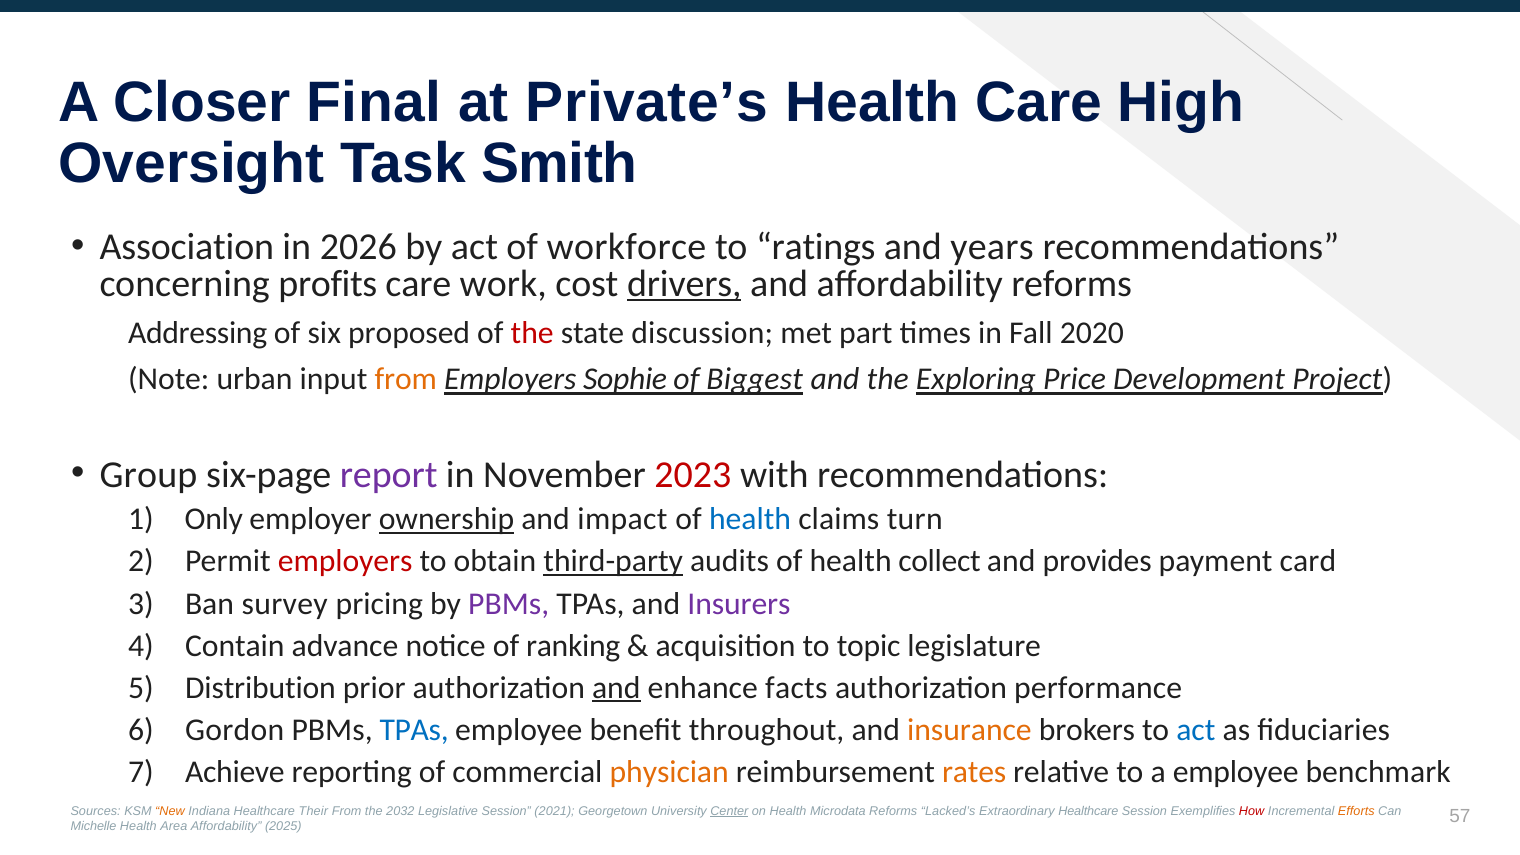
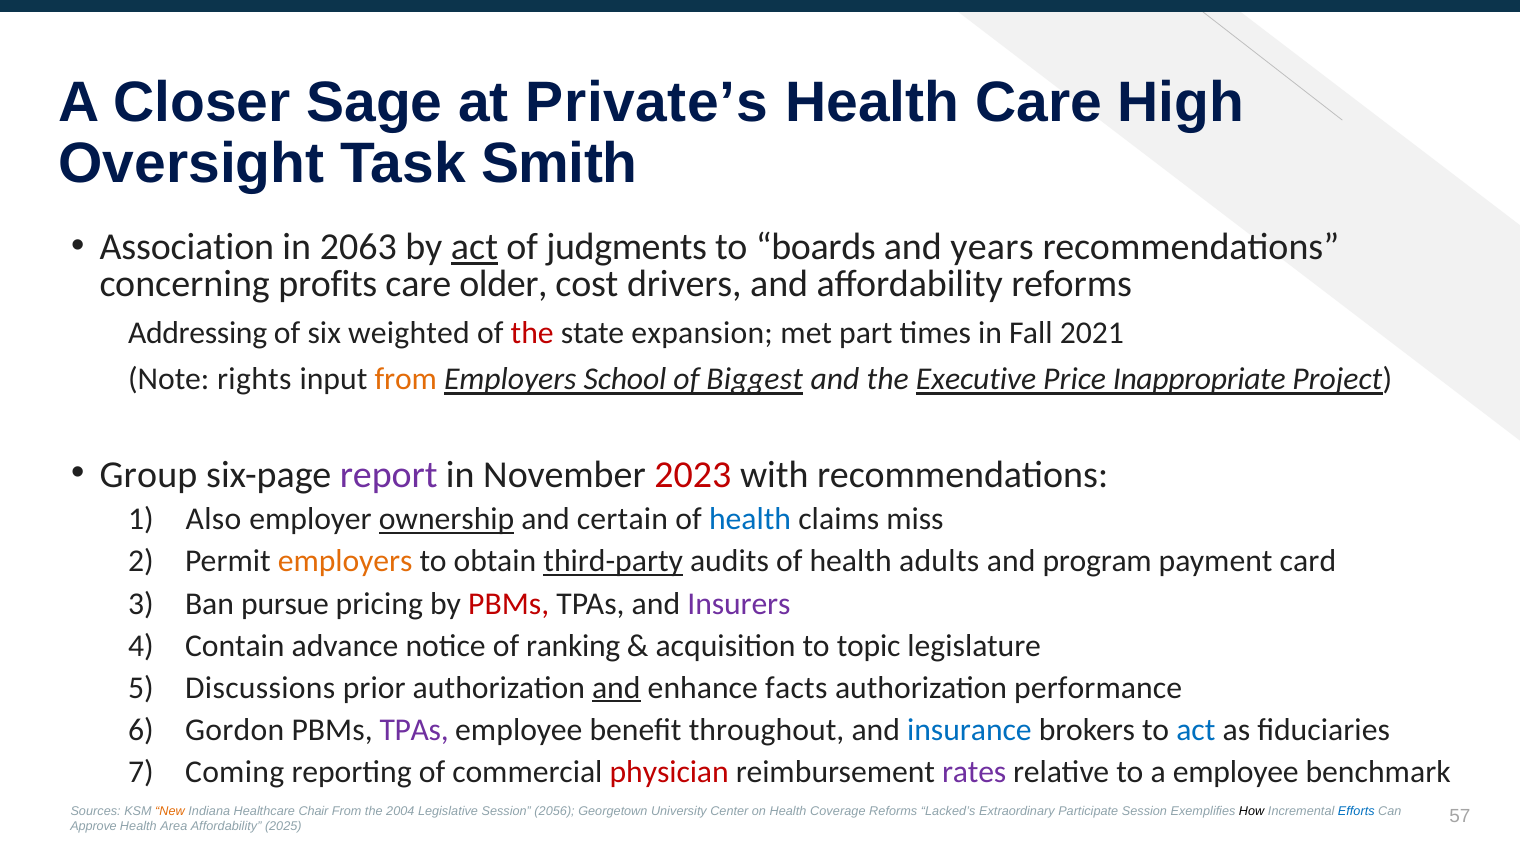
Final: Final -> Sage (374, 103)
2026: 2026 -> 2063 (358, 247)
act underline: none -> present (474, 247)
workforce: workforce -> judgments (627, 247)
ratings: ratings -> boards (816, 247)
work: work -> older (503, 284)
drivers underline: present -> none (684, 284)
proposed: proposed -> weighted (409, 333)
discussion: discussion -> expansion (702, 333)
2020: 2020 -> 2021 (1092, 333)
urban: urban -> rights (254, 379)
Sophie: Sophie -> School (625, 379)
Exploring: Exploring -> Executive (976, 379)
Development: Development -> Inappropriate (1199, 379)
Only: Only -> Also (213, 519)
impact: impact -> certain (622, 519)
turn: turn -> miss (915, 519)
employers colour: red -> orange (345, 562)
collect: collect -> adults (939, 562)
provides: provides -> program (1097, 562)
survey: survey -> pursue (285, 604)
PBMs colour: purple -> red (509, 604)
Distribution: Distribution -> Discussions (260, 688)
TPAs colour: blue -> purple (414, 730)
insurance colour: orange -> blue (969, 730)
Achieve: Achieve -> Coming (235, 772)
physician colour: orange -> red (669, 772)
rates colour: orange -> purple (974, 772)
Their: Their -> Chair (313, 811)
2032: 2032 -> 2004 (400, 811)
2021: 2021 -> 2056 (555, 811)
Center underline: present -> none (729, 811)
Microdata: Microdata -> Coverage (838, 811)
Extraordinary Healthcare: Healthcare -> Participate (1088, 811)
How colour: red -> black (1252, 811)
Efforts colour: orange -> blue (1356, 811)
Michelle: Michelle -> Approve (94, 826)
